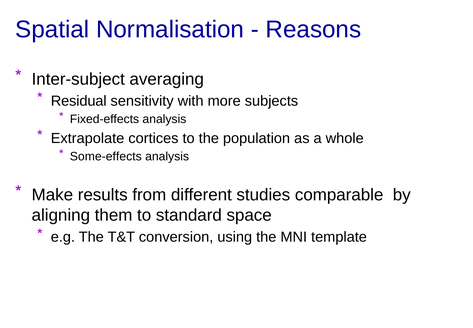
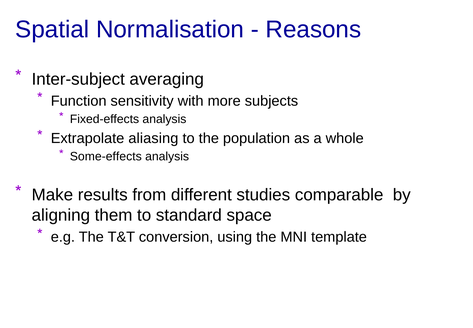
Residual: Residual -> Function (79, 101)
cortices: cortices -> aliasing (153, 138)
